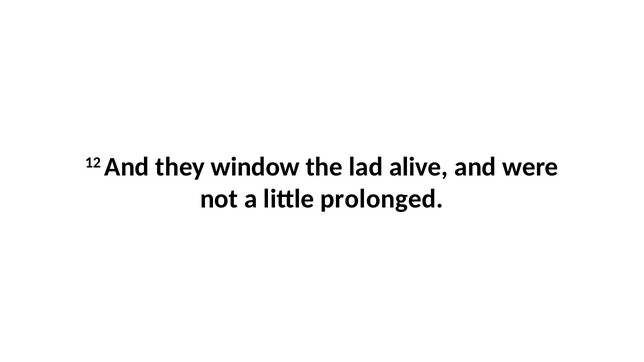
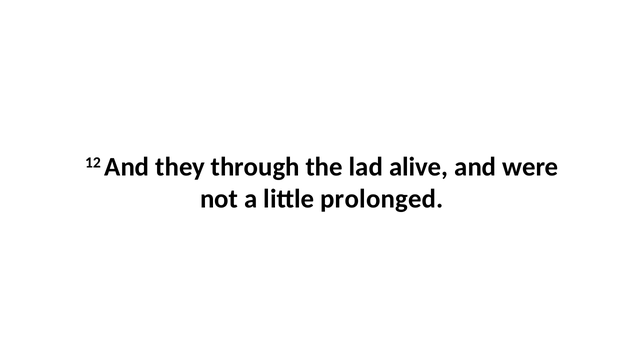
window: window -> through (255, 167)
